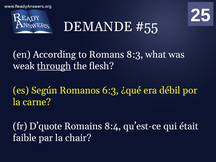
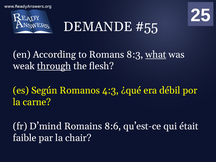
what underline: none -> present (156, 55)
6:3: 6:3 -> 4:3 (110, 90)
D’quote: D’quote -> D’mind (46, 126)
8:4: 8:4 -> 8:6 (113, 126)
